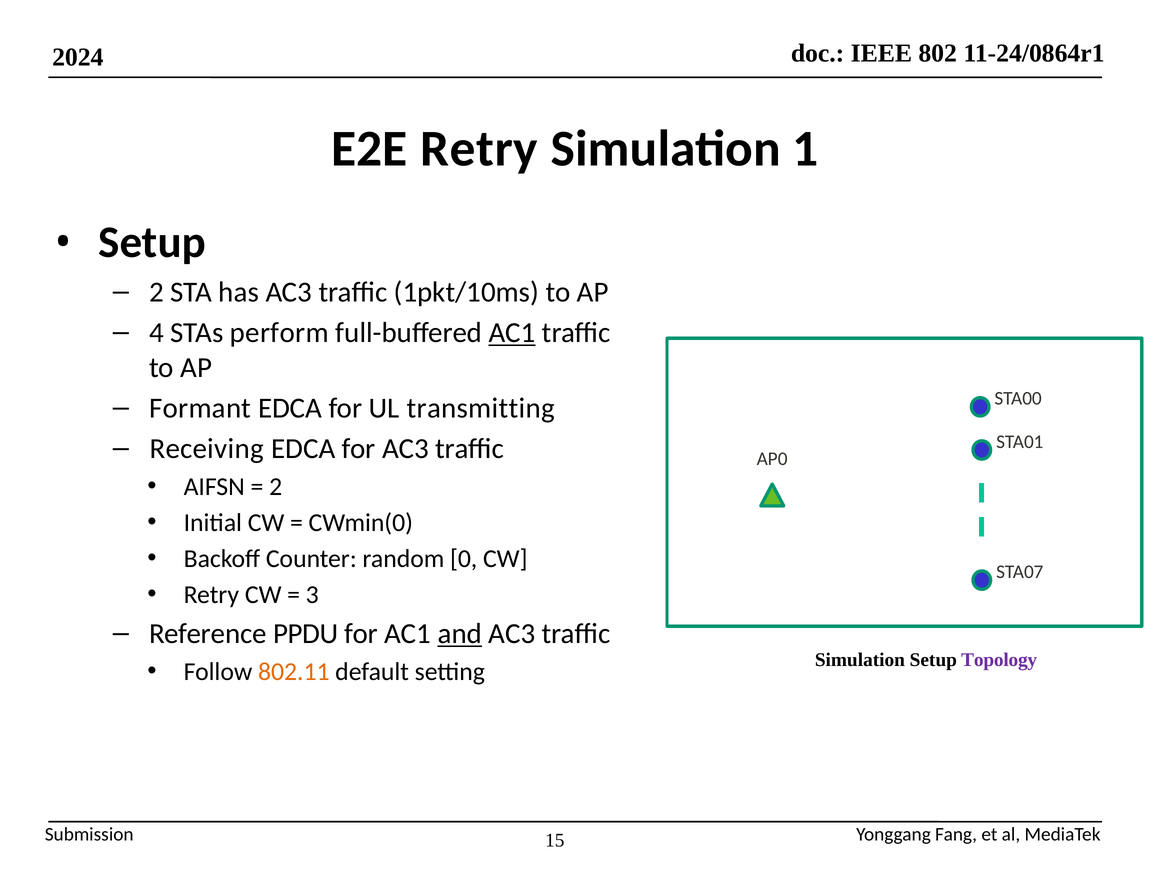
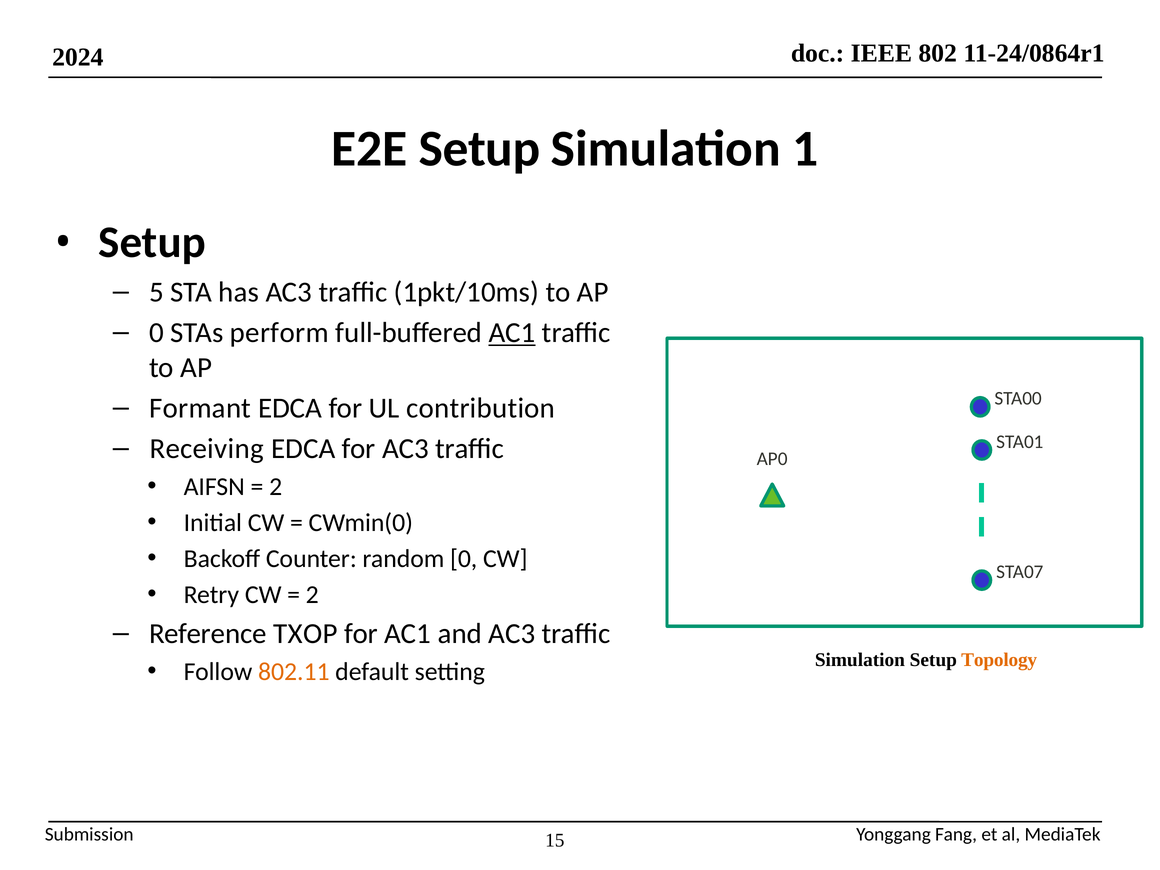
E2E Retry: Retry -> Setup (479, 149)
2: 2 -> 5 (156, 292)
4: 4 -> 0 (156, 333)
transmitting: transmitting -> contribution (481, 408)
3: 3 -> 2 (312, 595)
PPDU: PPDU -> TXOP (306, 634)
and underline: present -> none (460, 634)
Topology colour: purple -> orange (999, 660)
